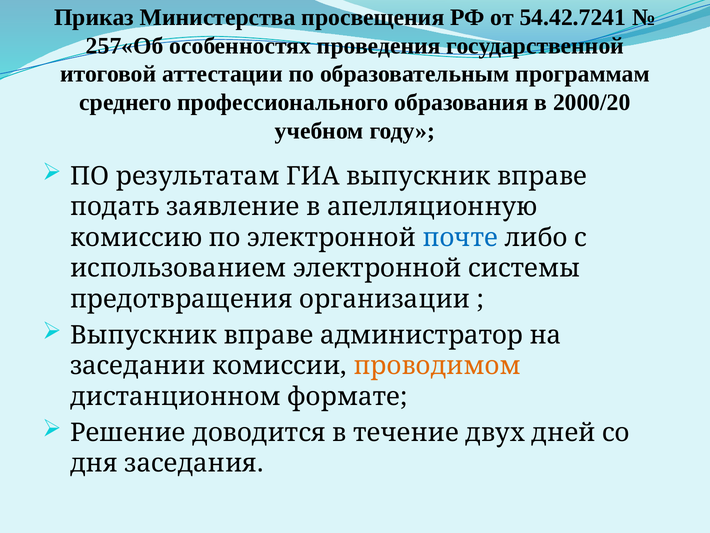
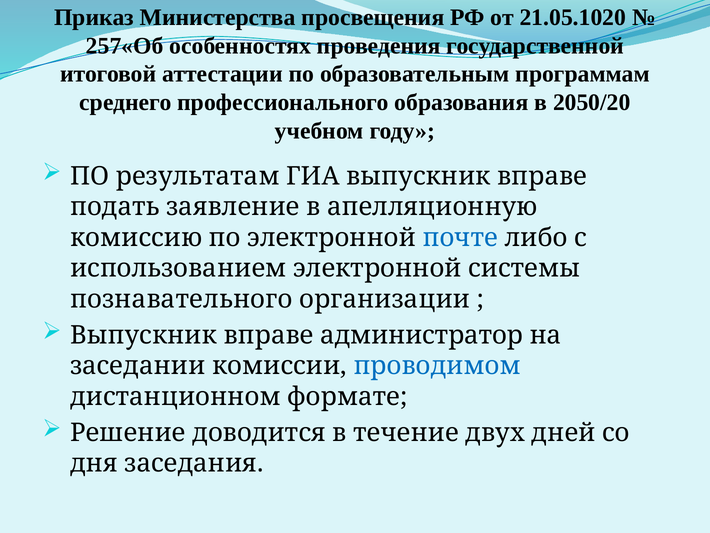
54.42.7241: 54.42.7241 -> 21.05.1020 (573, 17)
2000/20: 2000/20 -> 2050/20 (592, 102)
предотвращения: предотвращения -> познавательного (181, 299)
проводимом colour: orange -> blue (437, 366)
